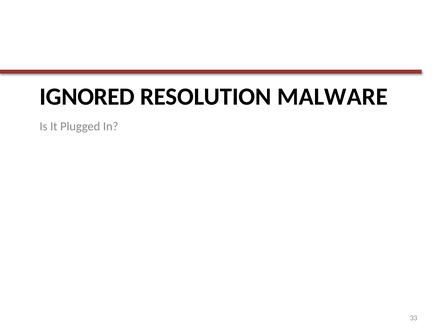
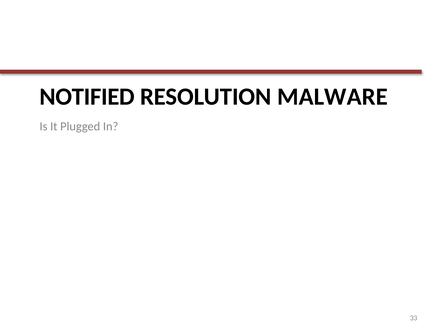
IGNORED: IGNORED -> NOTIFIED (87, 97)
